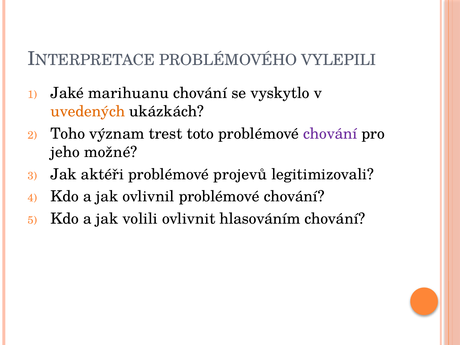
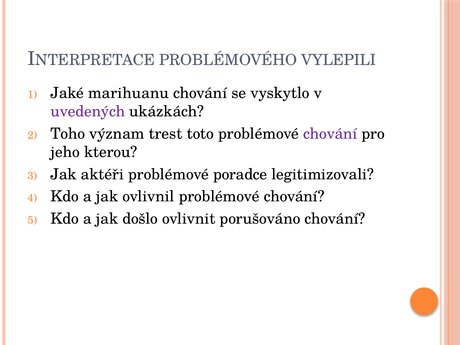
uvedených colour: orange -> purple (88, 111)
možné: možné -> kterou (111, 152)
projevů: projevů -> poradce (240, 174)
volili: volili -> došlo (140, 219)
hlasováním: hlasováním -> porušováno (260, 219)
